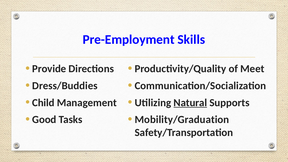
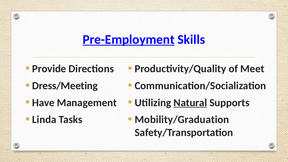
Pre-Employment underline: none -> present (129, 40)
Dress/Buddies: Dress/Buddies -> Dress/Meeting (65, 86)
Child: Child -> Have (43, 103)
Good: Good -> Linda (44, 120)
